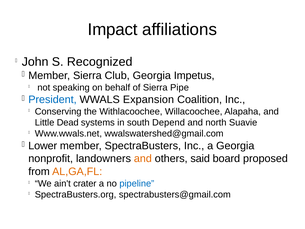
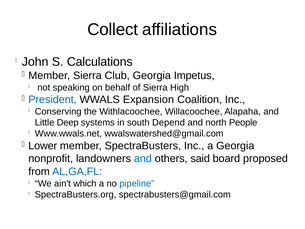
Impact: Impact -> Collect (113, 29)
Recognized: Recognized -> Calculations (100, 62)
Pipe: Pipe -> High (180, 87)
Dead: Dead -> Deep (68, 122)
Suavie: Suavie -> People (243, 122)
and colour: orange -> blue (143, 159)
AL,GA,FL colour: orange -> blue (77, 171)
crater: crater -> which (85, 183)
